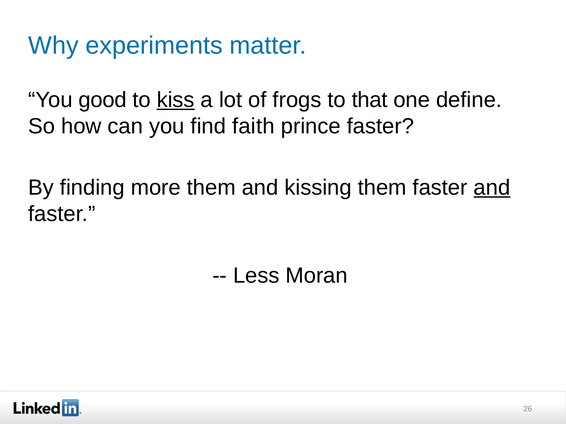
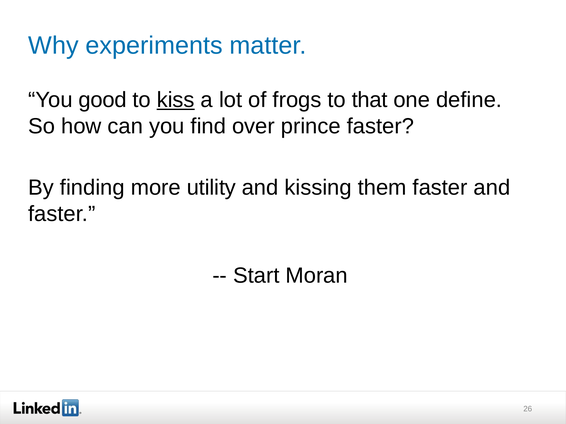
faith: faith -> over (253, 126)
more them: them -> utility (211, 188)
and underline: present -> none (492, 188)
Less: Less -> Start (256, 276)
